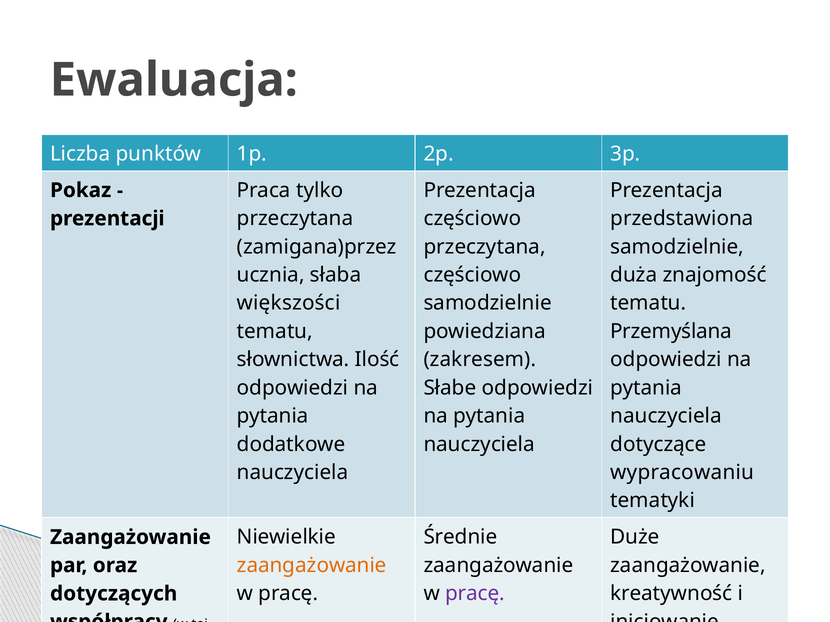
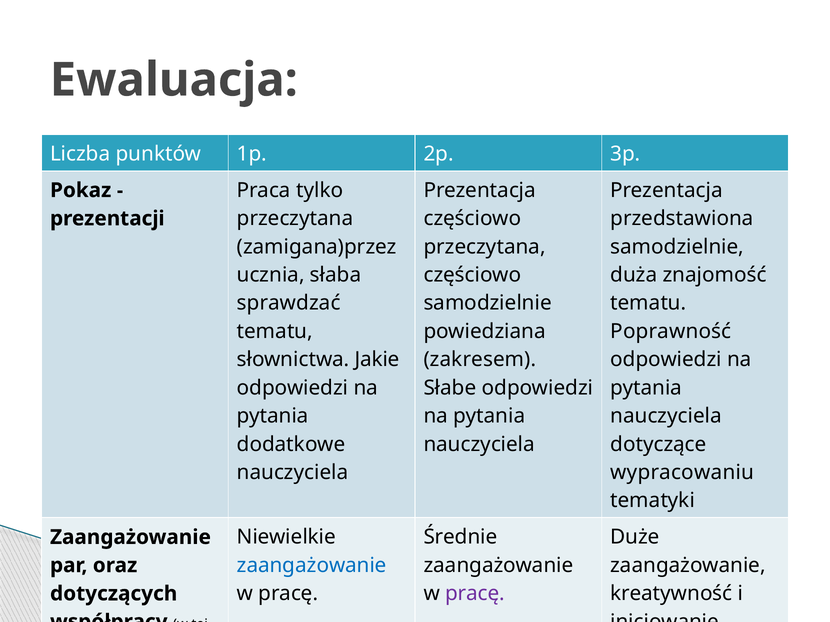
większości: większości -> sprawdzać (289, 303)
Przemyślana: Przemyślana -> Poprawność (671, 332)
Ilość: Ilość -> Jakie (377, 360)
zaangażowanie colour: orange -> blue (312, 566)
